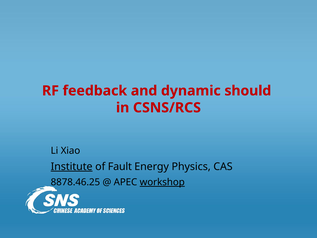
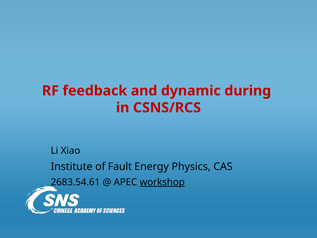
should: should -> during (248, 91)
Institute underline: present -> none (72, 166)
8878.46.25: 8878.46.25 -> 2683.54.61 (75, 182)
